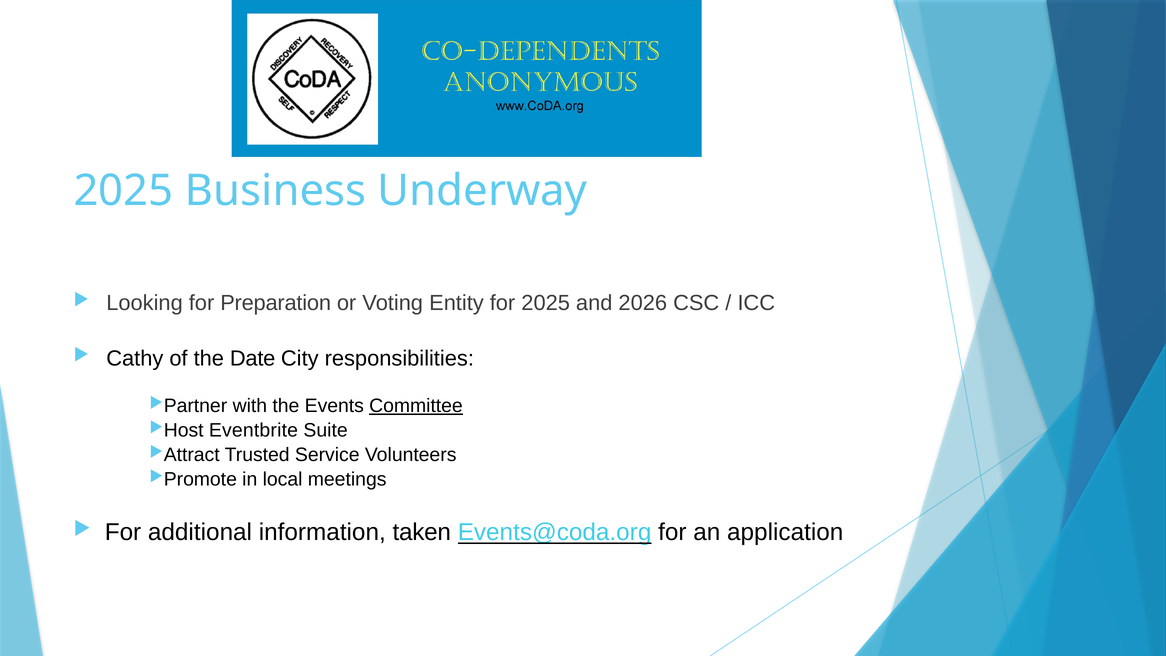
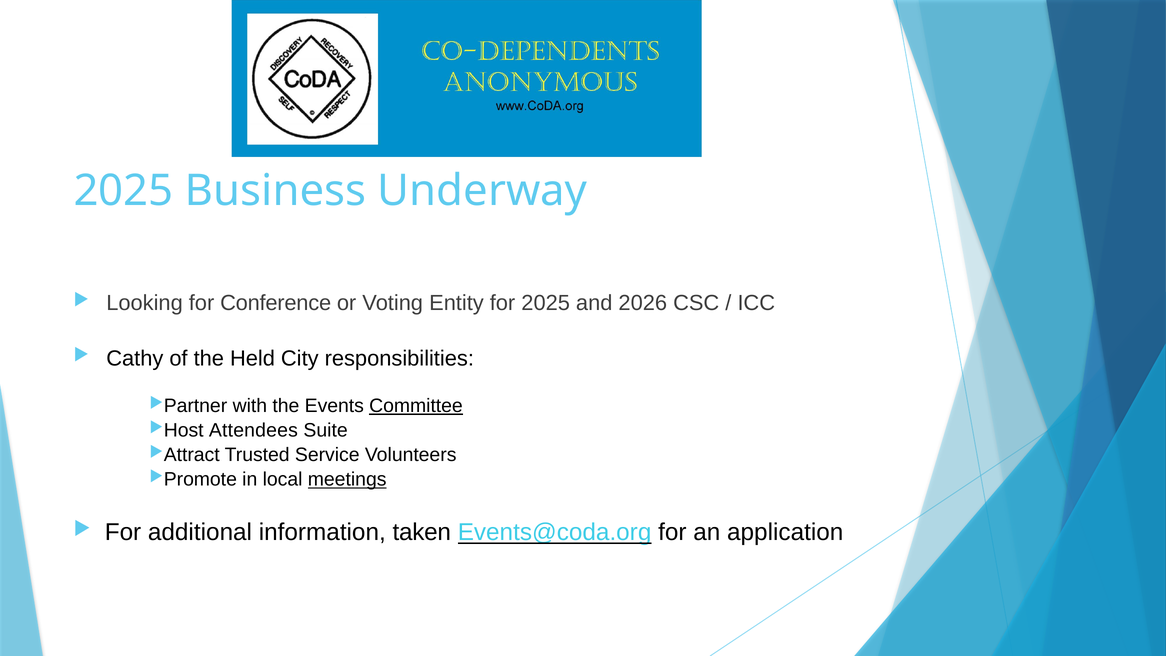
Preparation: Preparation -> Conference (276, 303)
Date: Date -> Held (253, 358)
Eventbrite: Eventbrite -> Attendees (253, 430)
meetings underline: none -> present (347, 479)
